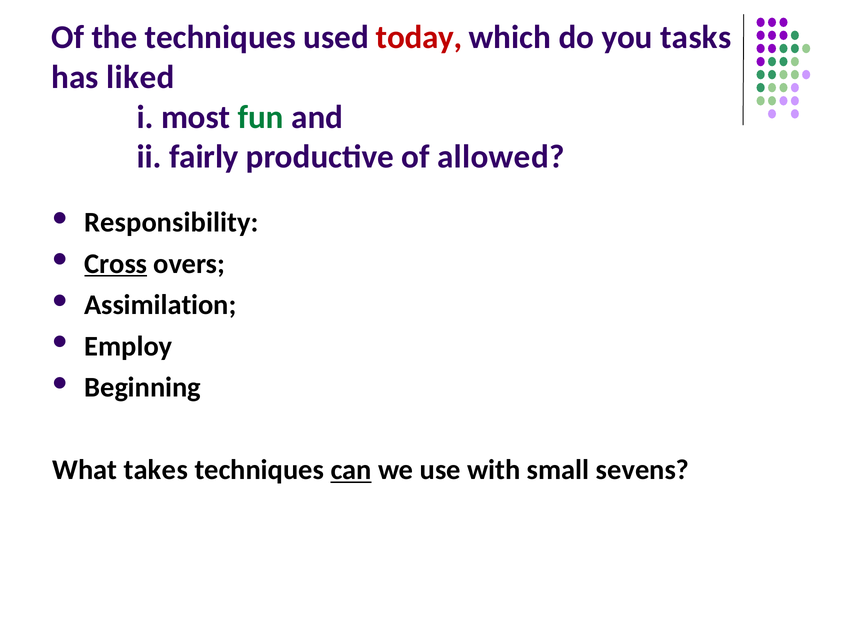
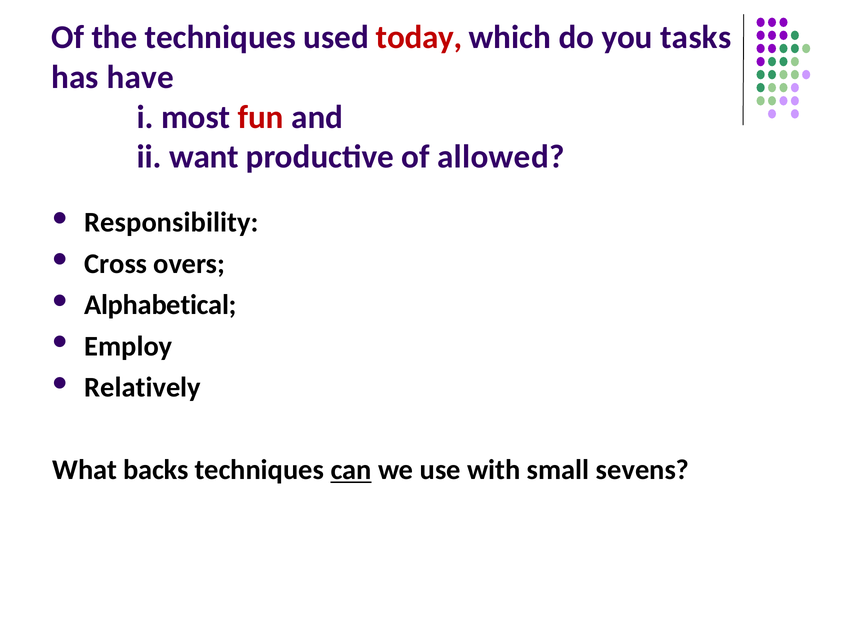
liked: liked -> have (140, 77)
fun colour: green -> red (261, 117)
fairly: fairly -> want (204, 157)
Cross underline: present -> none (116, 264)
Assimilation: Assimilation -> Alphabetical (160, 305)
Beginning: Beginning -> Relatively (143, 388)
takes: takes -> backs (156, 470)
